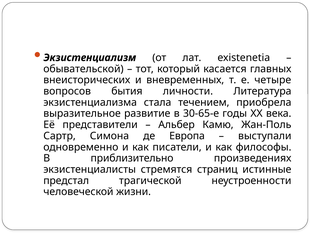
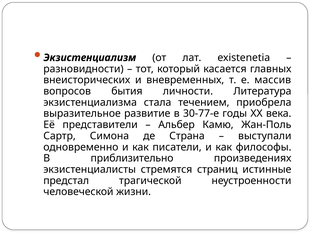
обывательской: обывательской -> разновидности (83, 69)
четыре: четыре -> массив (273, 80)
30-65-е: 30-65-е -> 30-77-е (201, 113)
Европа: Европа -> Страна (187, 136)
